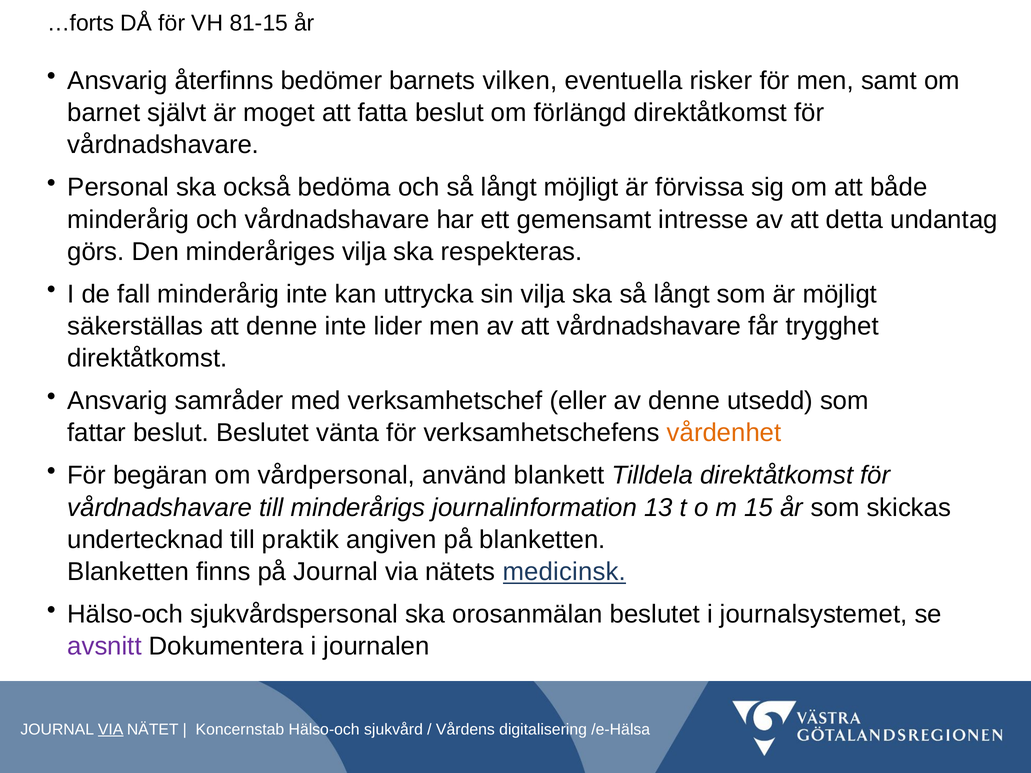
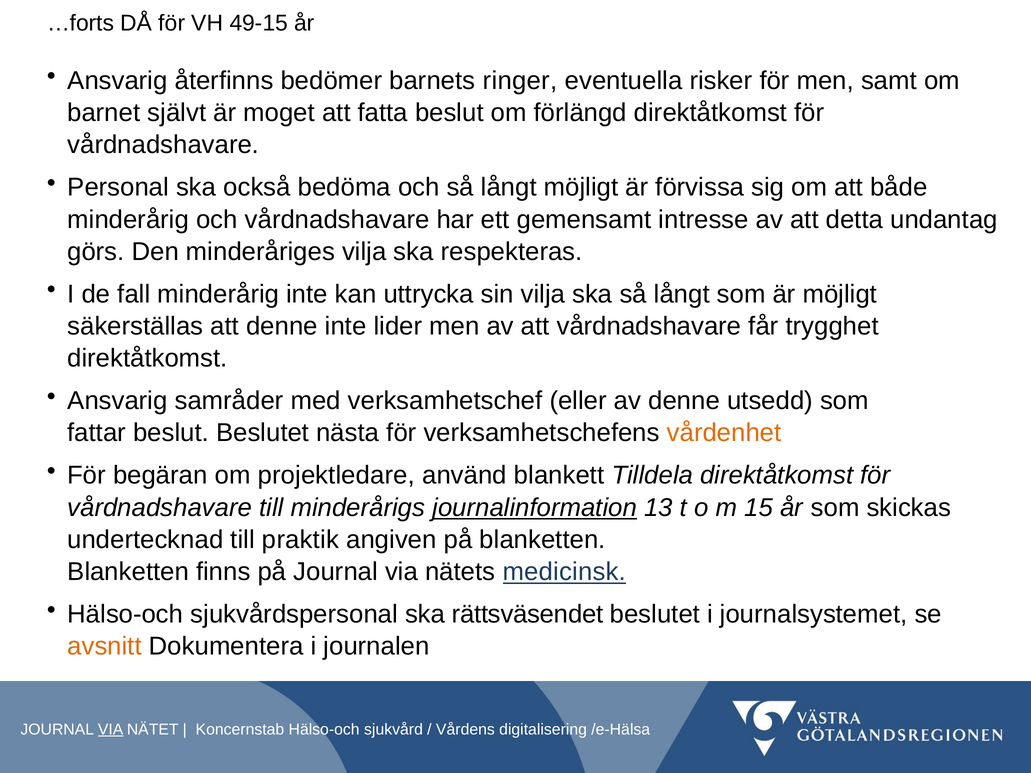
81-15: 81-15 -> 49-15 (259, 23)
vilken: vilken -> ringer (520, 81)
vänta: vänta -> nästa (348, 433)
vårdpersonal: vårdpersonal -> projektledare (336, 476)
journalinformation underline: none -> present (535, 508)
orosanmälan: orosanmälan -> rättsväsendet (528, 614)
avsnitt colour: purple -> orange (105, 647)
